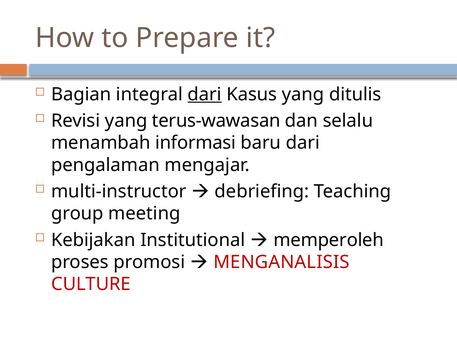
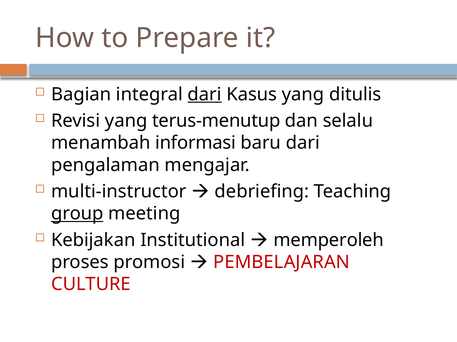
terus-wawasan: terus-wawasan -> terus-menutup (216, 121)
group underline: none -> present (77, 214)
MENGANALISIS: MENGANALISIS -> PEMBELAJARAN (282, 263)
